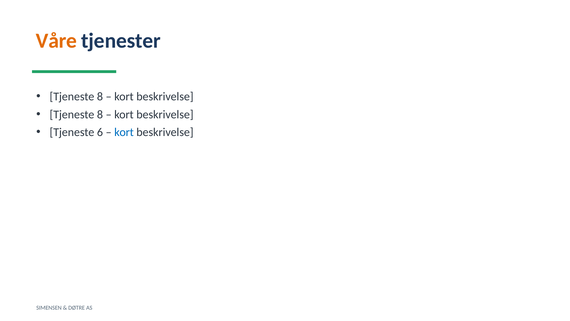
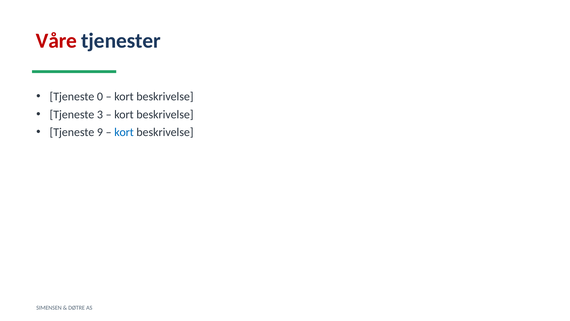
Våre colour: orange -> red (56, 41)
8: 8 -> 0 (100, 97)
8: 8 -> 3 (100, 114)
6: 6 -> 9 (100, 132)
